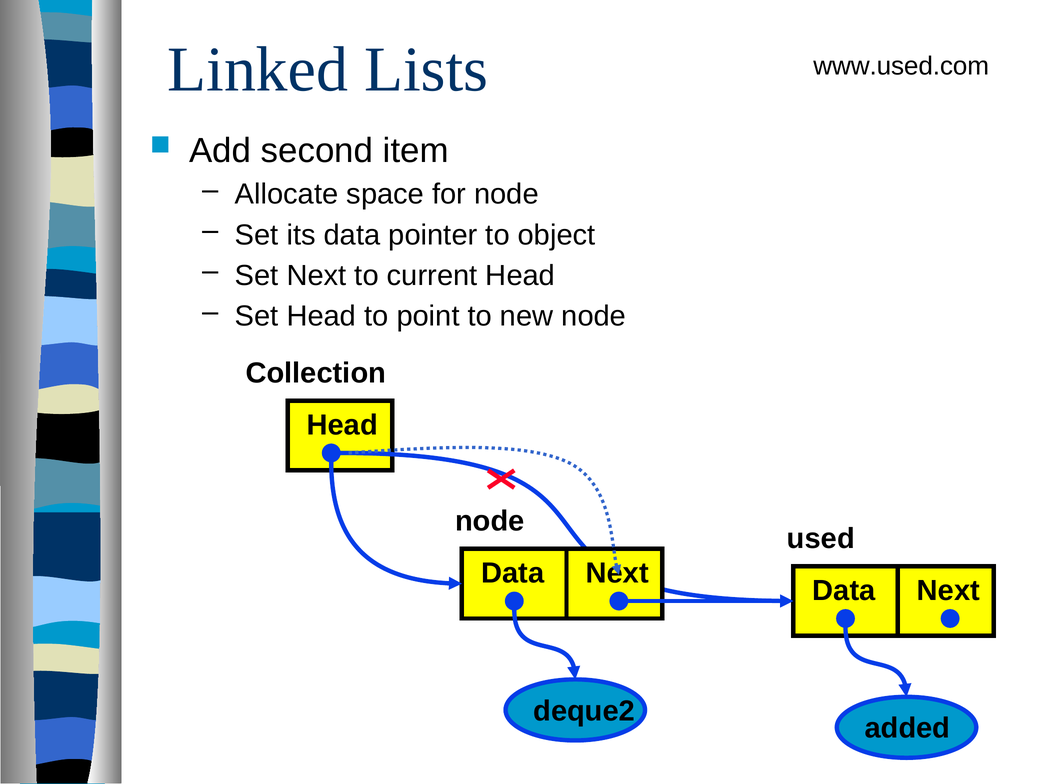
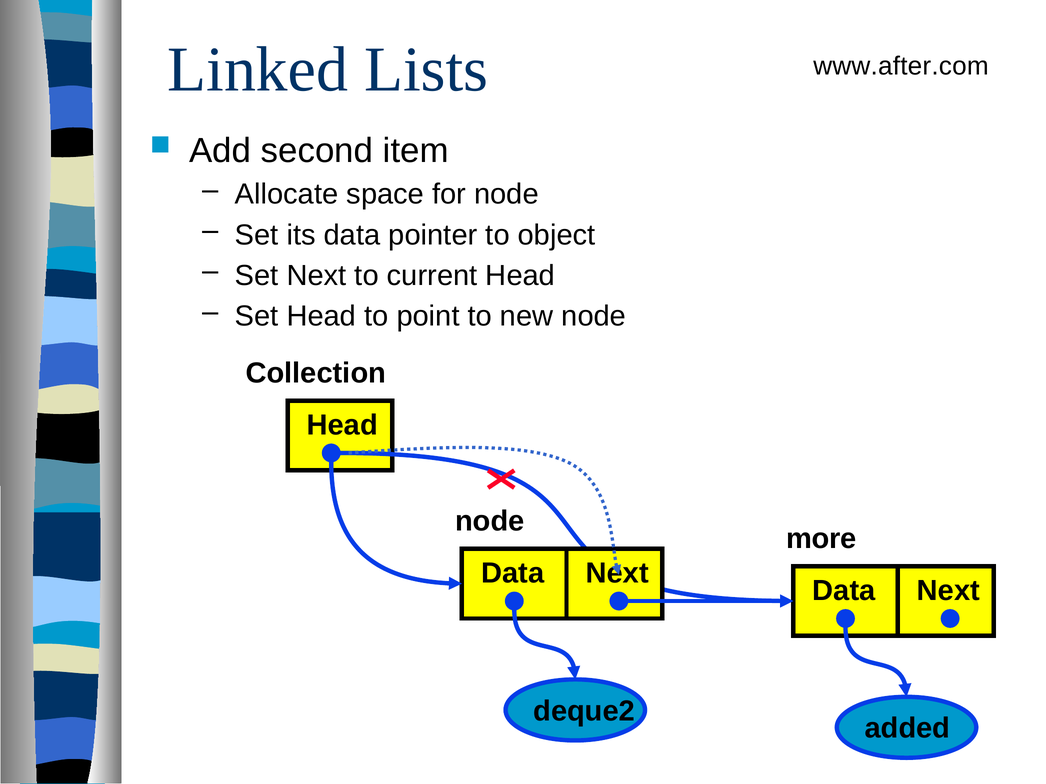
www.used.com: www.used.com -> www.after.com (901, 66)
used: used -> more (821, 539)
